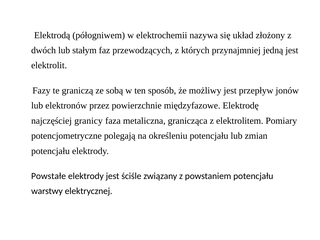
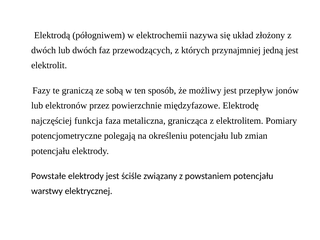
lub stałym: stałym -> dwóch (85, 50)
granicy: granicy -> funkcja (89, 121)
